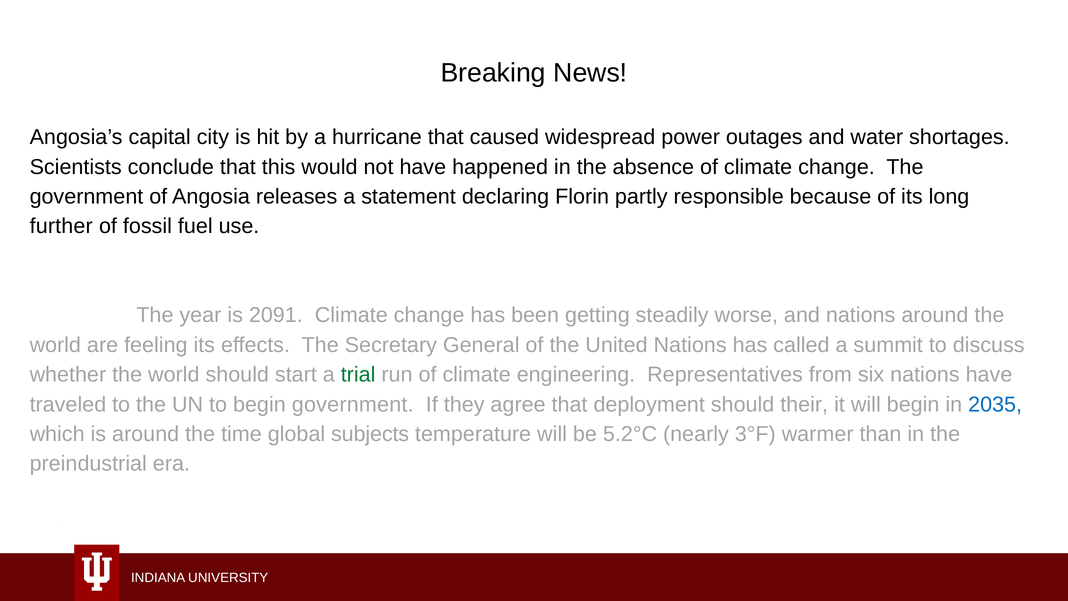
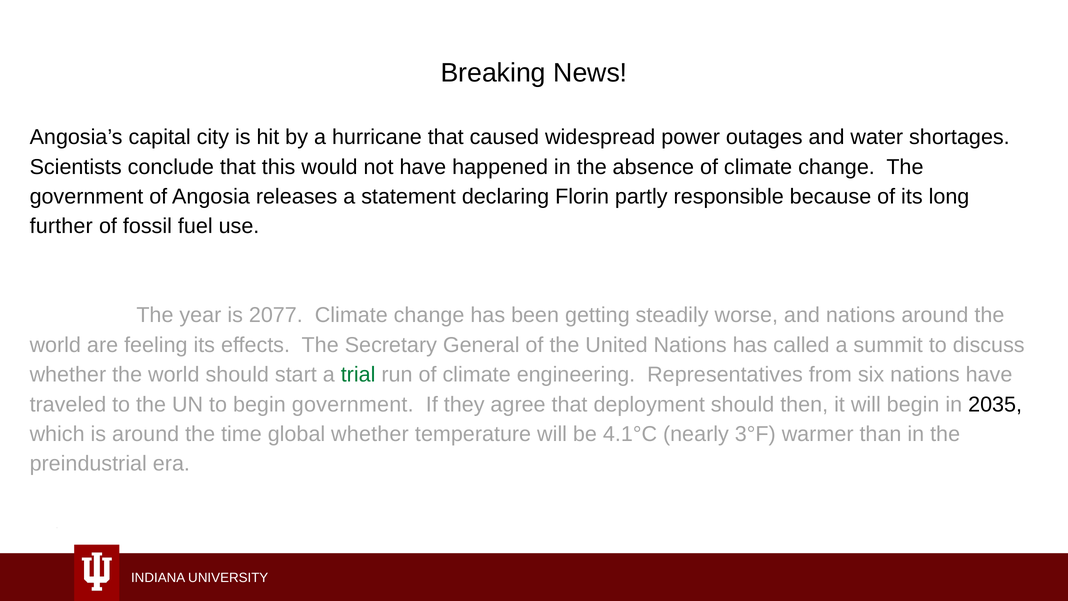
2091: 2091 -> 2077 (276, 315)
their: their -> then (804, 404)
2035 colour: blue -> black (995, 404)
global subjects: subjects -> whether (370, 434)
5.2°C: 5.2°C -> 4.1°C (630, 434)
